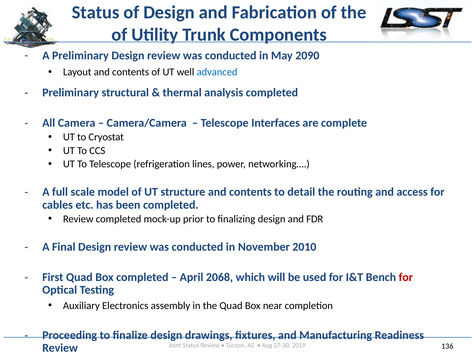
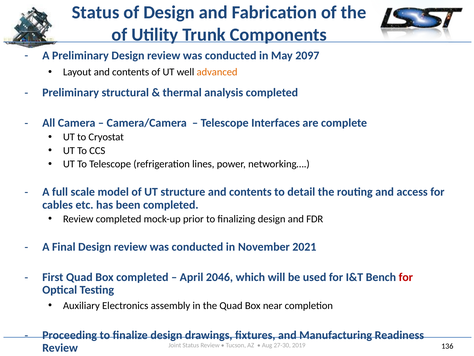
2090: 2090 -> 2097 (307, 55)
advanced colour: blue -> orange (217, 72)
2010: 2010 -> 2021 (304, 247)
2068: 2068 -> 2046 (220, 277)
